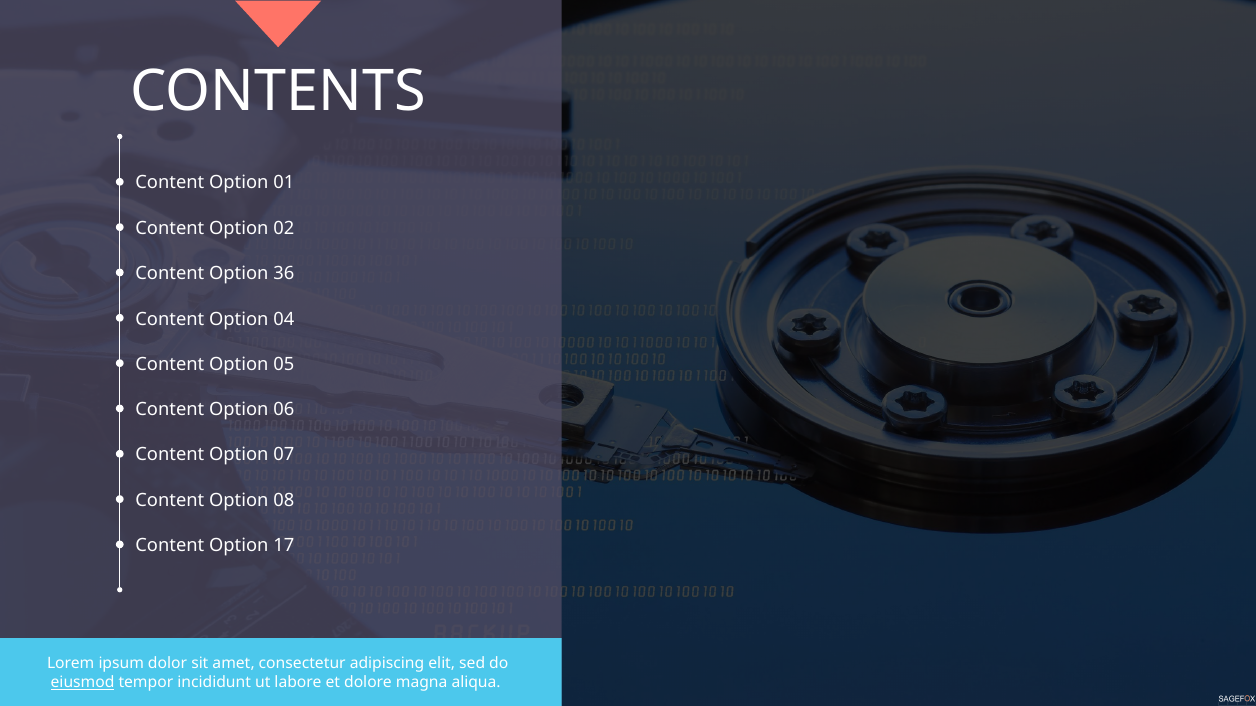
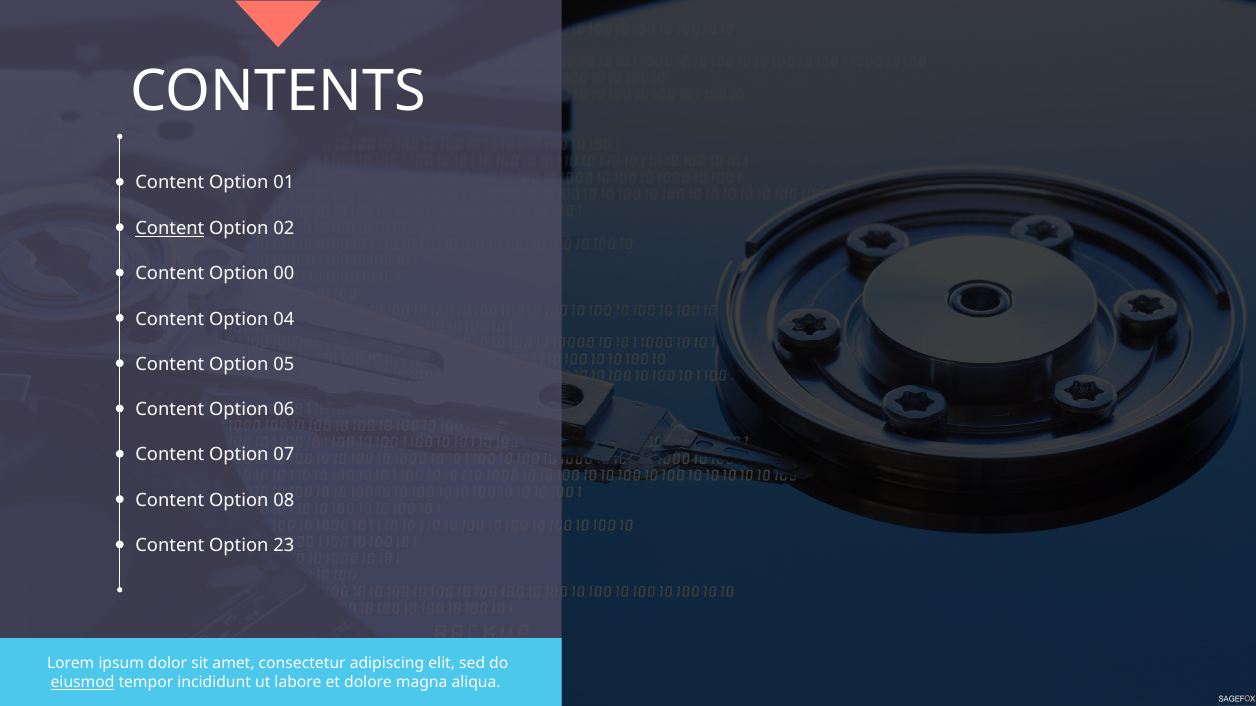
Content underline: none -> present (170, 229)
36: 36 -> 00 (284, 274)
17: 17 -> 23 (284, 546)
